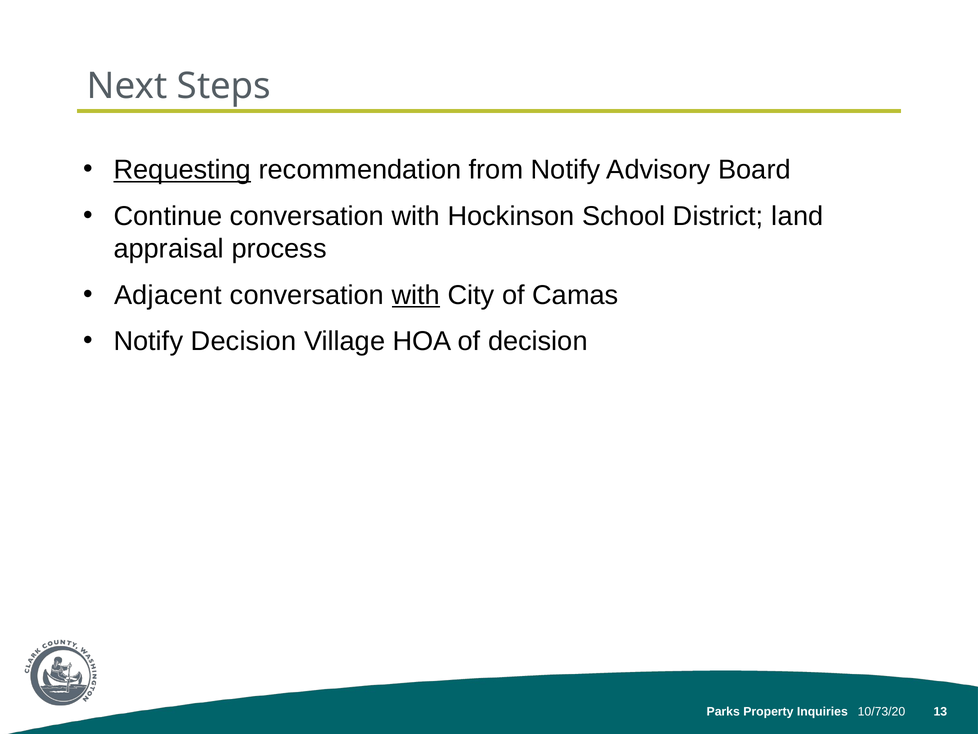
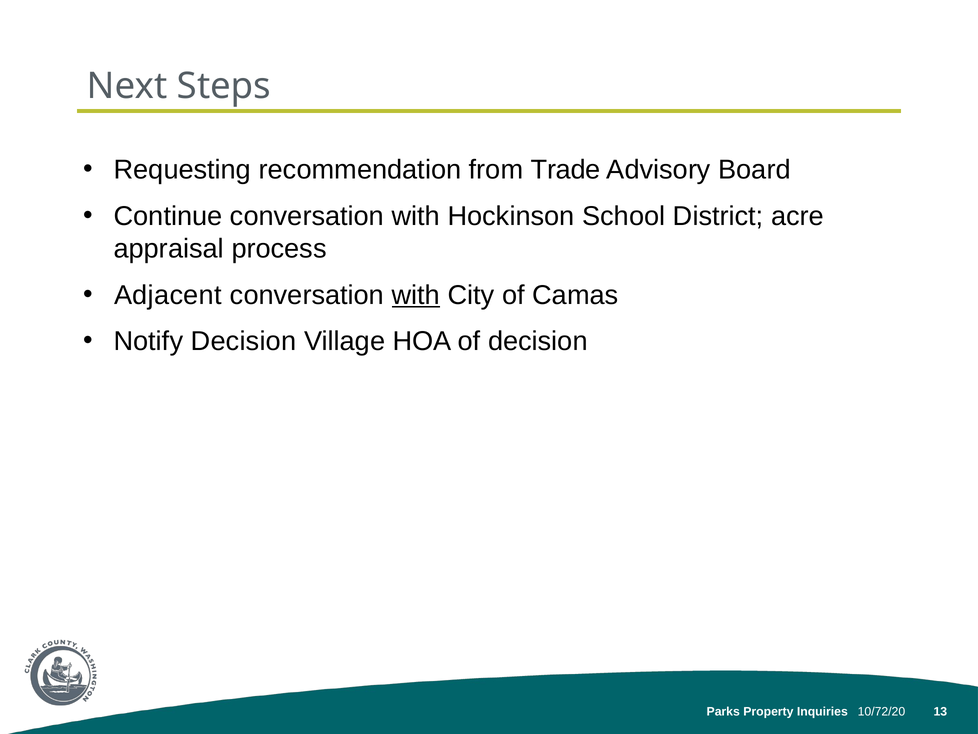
Requesting underline: present -> none (182, 170)
from Notify: Notify -> Trade (566, 170)
land: land -> acre (798, 216)
10/73/20: 10/73/20 -> 10/72/20 (881, 711)
